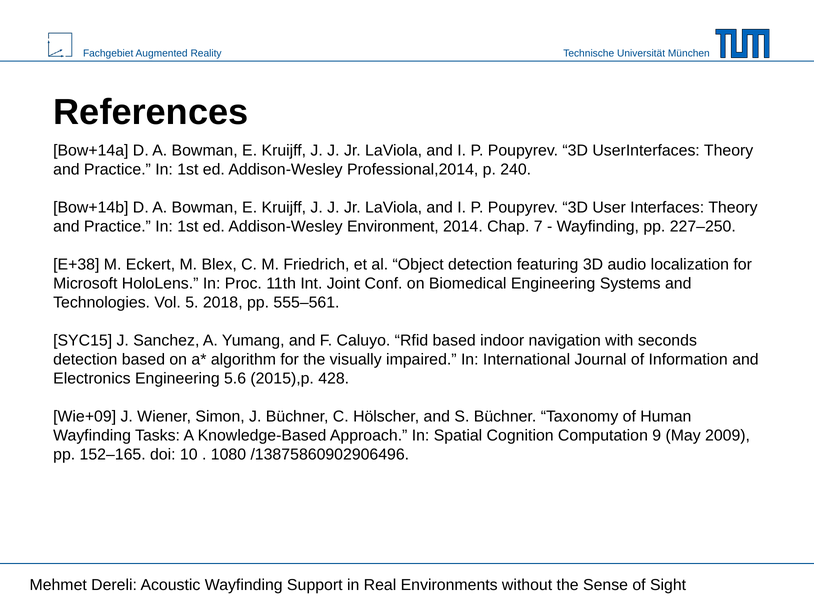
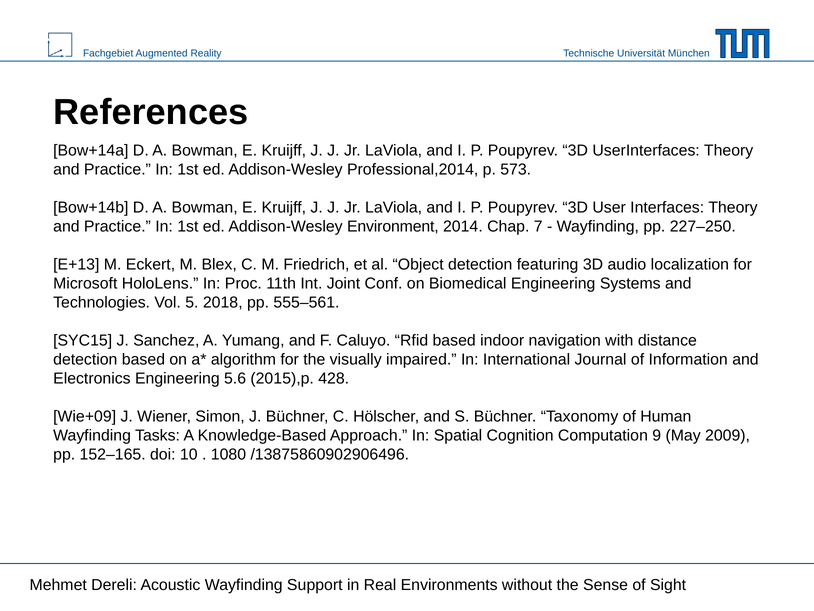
240: 240 -> 573 (516, 169)
E+38: E+38 -> E+13 (76, 264)
seconds: seconds -> distance (667, 340)
